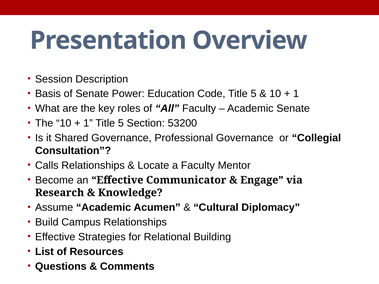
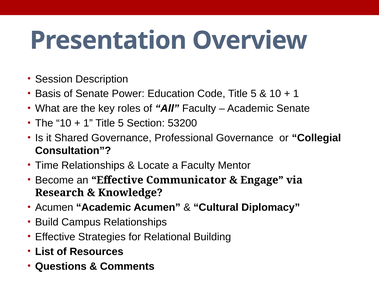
Calls: Calls -> Time (47, 165)
Assume: Assume -> Acumen (54, 208)
